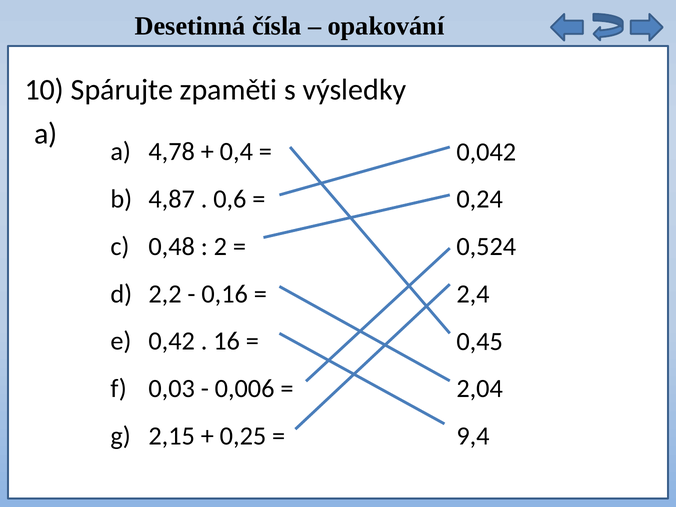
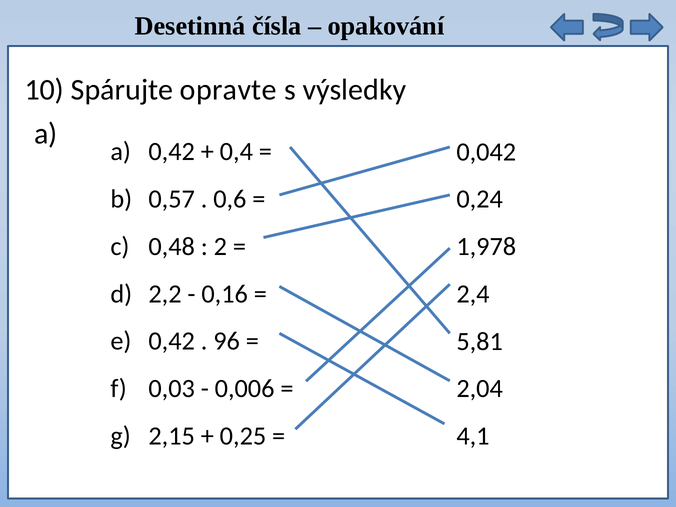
zpaměti: zpaměti -> opravte (228, 90)
a 4,78: 4,78 -> 0,42 (172, 152)
4,87: 4,87 -> 0,57 (172, 199)
0,524: 0,524 -> 1,978 (486, 247)
16: 16 -> 96 (227, 341)
0,45: 0,45 -> 5,81 (480, 341)
9,4: 9,4 -> 4,1 (473, 436)
